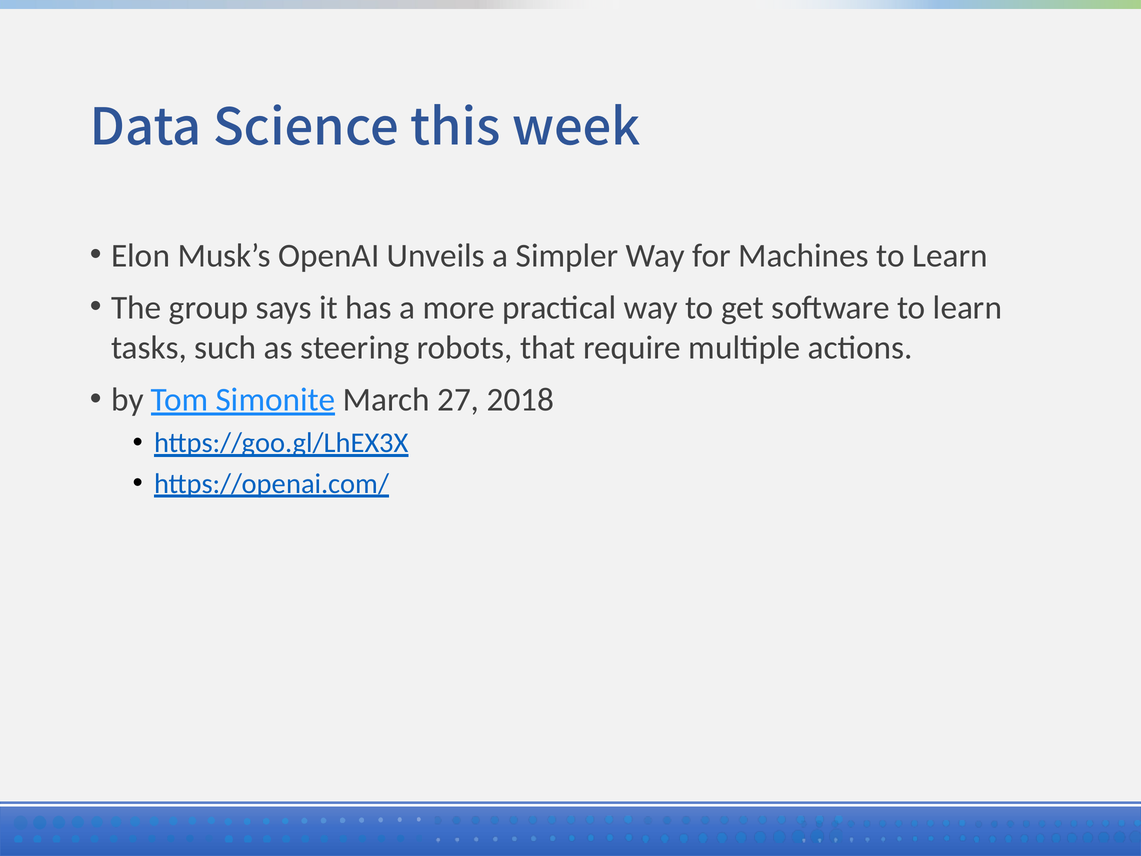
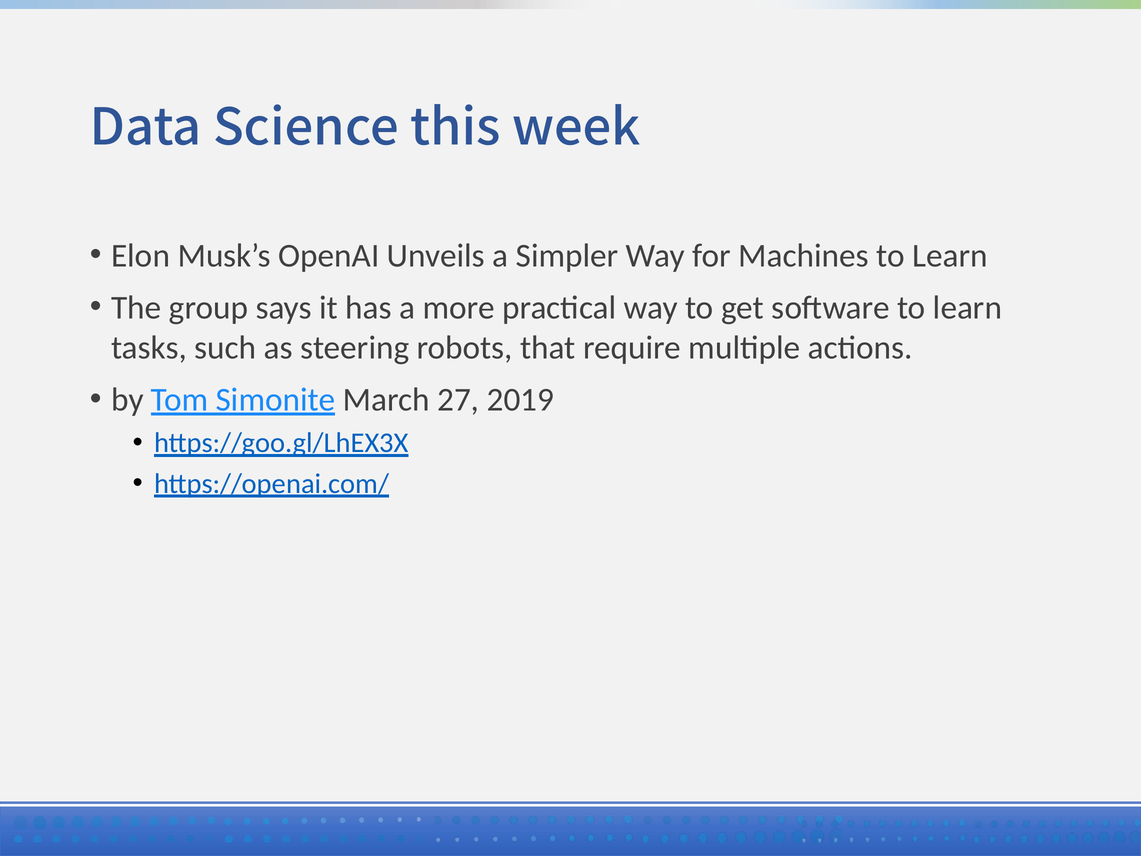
2018: 2018 -> 2019 (520, 399)
